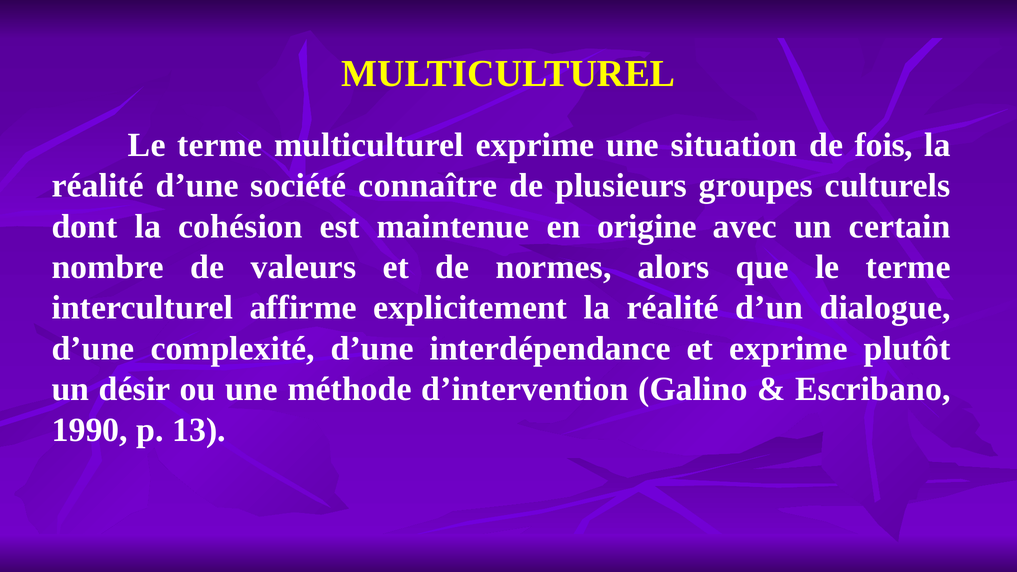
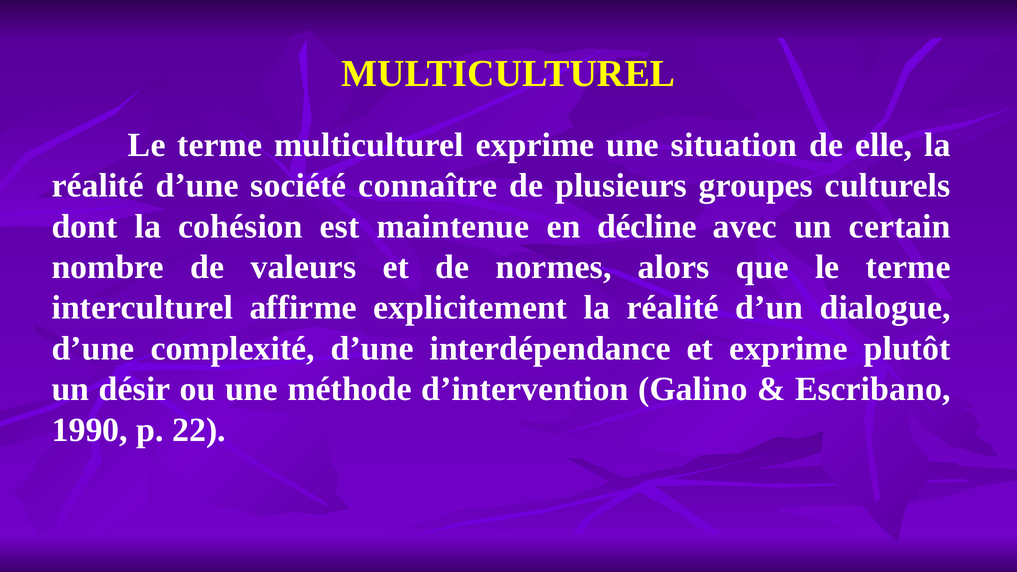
fois: fois -> elle (884, 145)
origine: origine -> décline (647, 226)
13: 13 -> 22 (199, 430)
